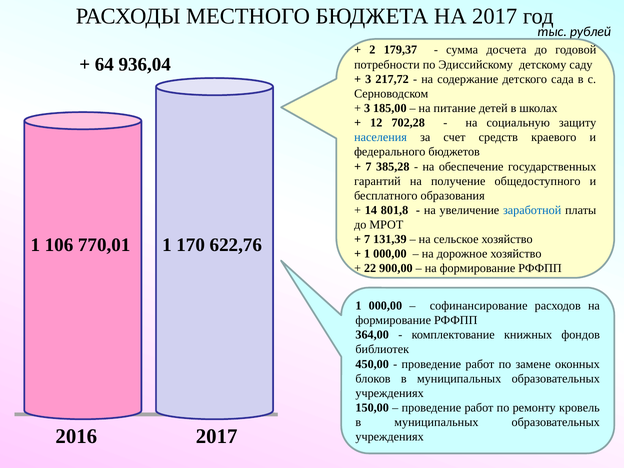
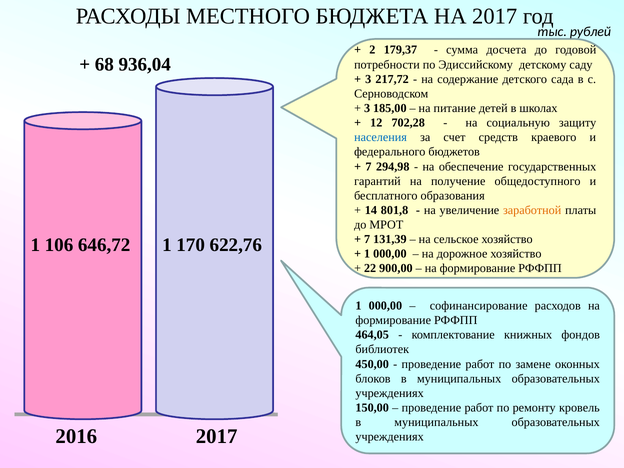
64: 64 -> 68 (104, 65)
385,28: 385,28 -> 294,98 (393, 167)
заработной colour: blue -> orange (532, 210)
770,01: 770,01 -> 646,72 (104, 245)
364,00: 364,00 -> 464,05 (372, 335)
